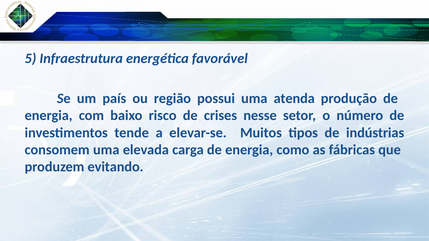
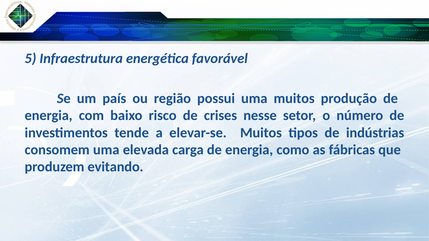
uma atenda: atenda -> muitos (294, 99)
